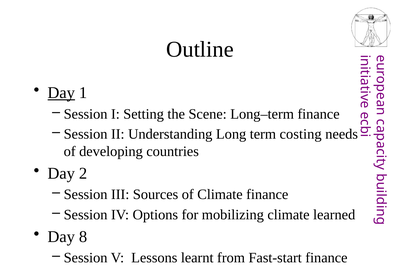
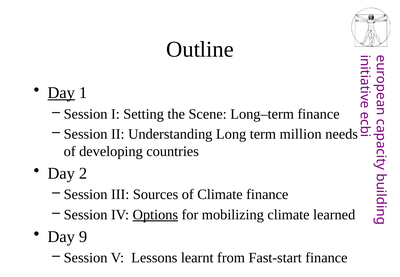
costing: costing -> million (301, 134)
Options underline: none -> present (155, 215)
8: 8 -> 9 (83, 237)
